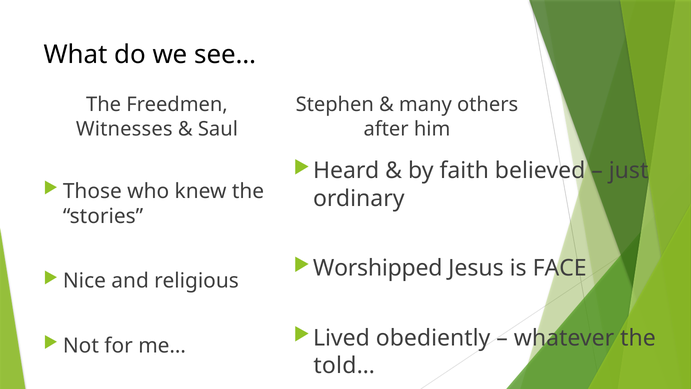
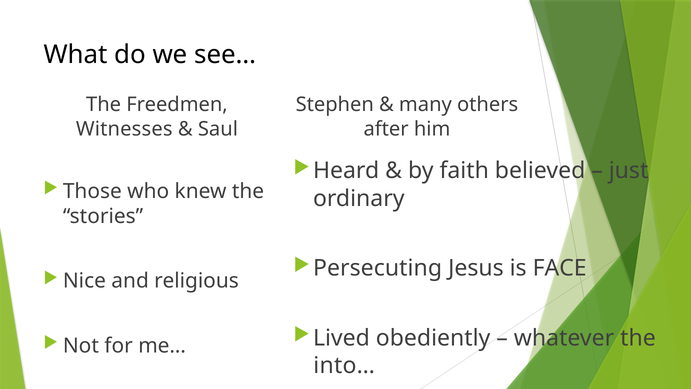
Worshipped: Worshipped -> Persecuting (378, 268)
told…: told… -> into… (344, 365)
